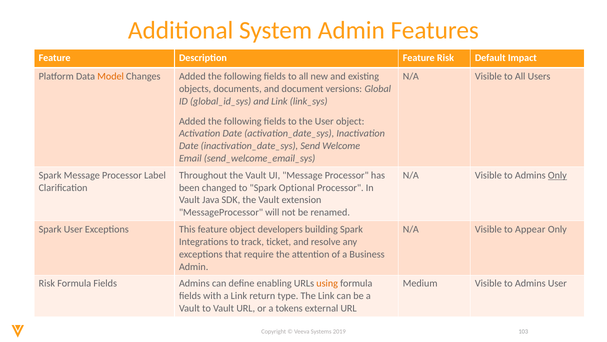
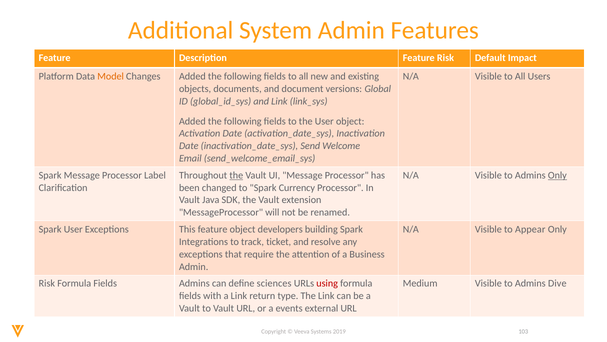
the underline: none -> present (236, 175)
Optional: Optional -> Currency (297, 187)
enabling: enabling -> sciences (274, 283)
using colour: orange -> red (327, 283)
Admins User: User -> Dive (557, 283)
tokens: tokens -> events (289, 308)
